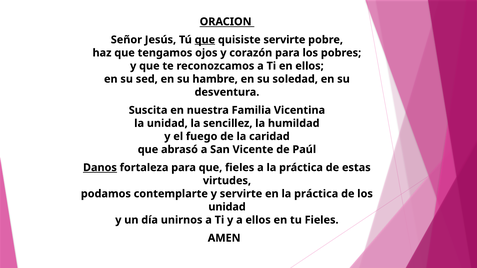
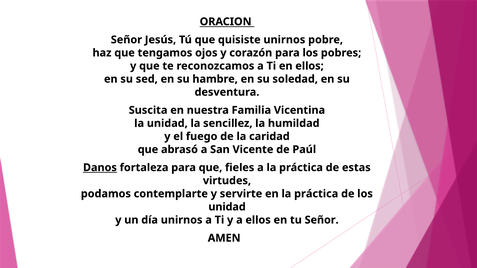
que underline: present -> none (205, 40)
quisiste servirte: servirte -> unirnos (284, 40)
tu Fieles: Fieles -> Señor (322, 220)
